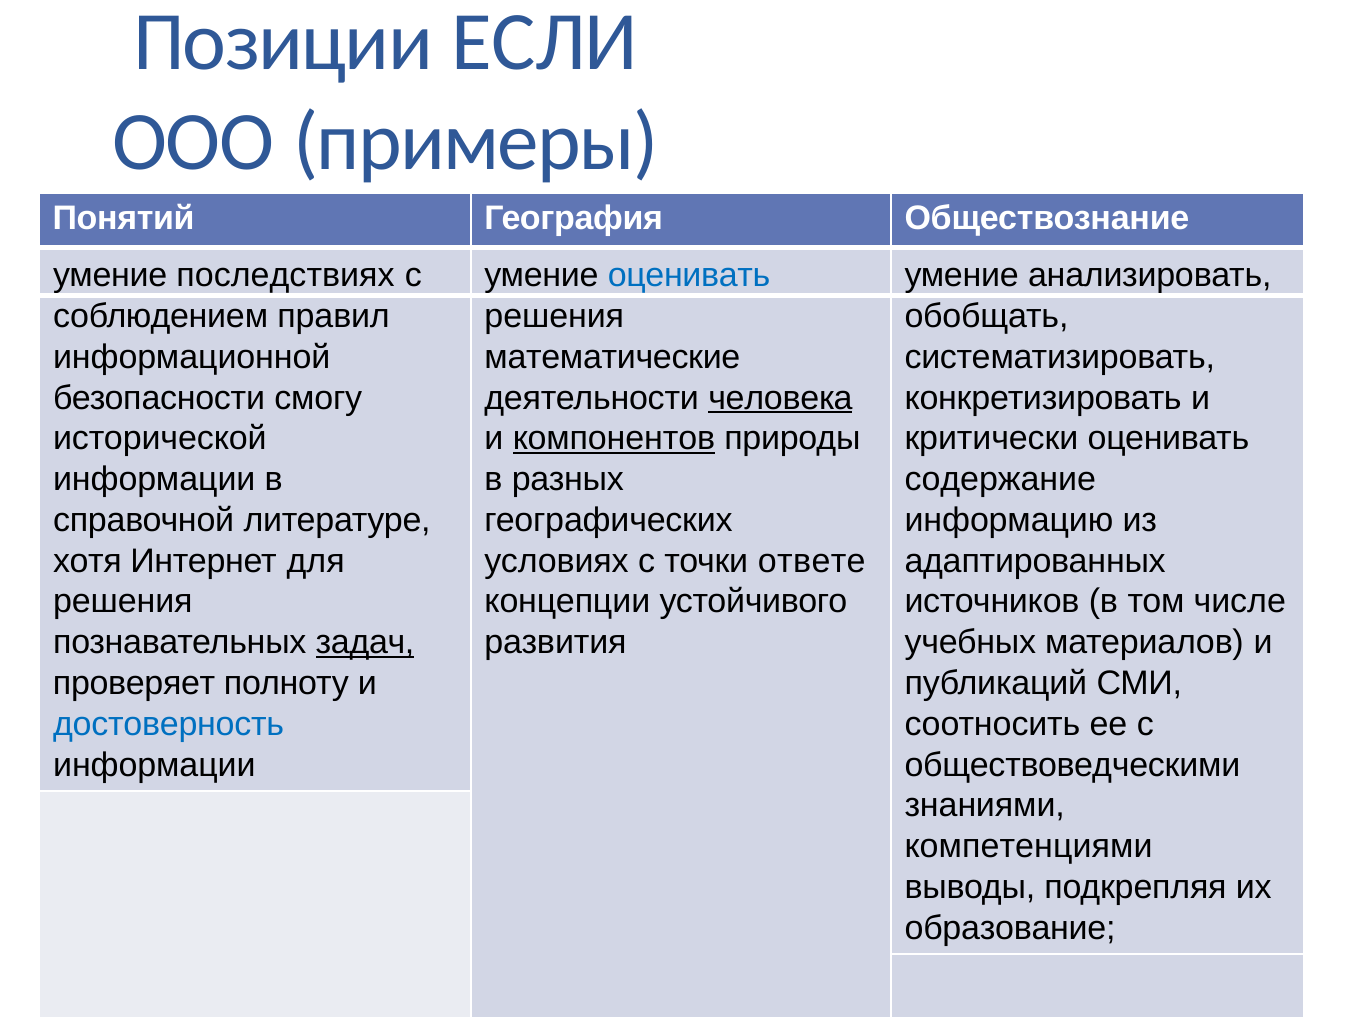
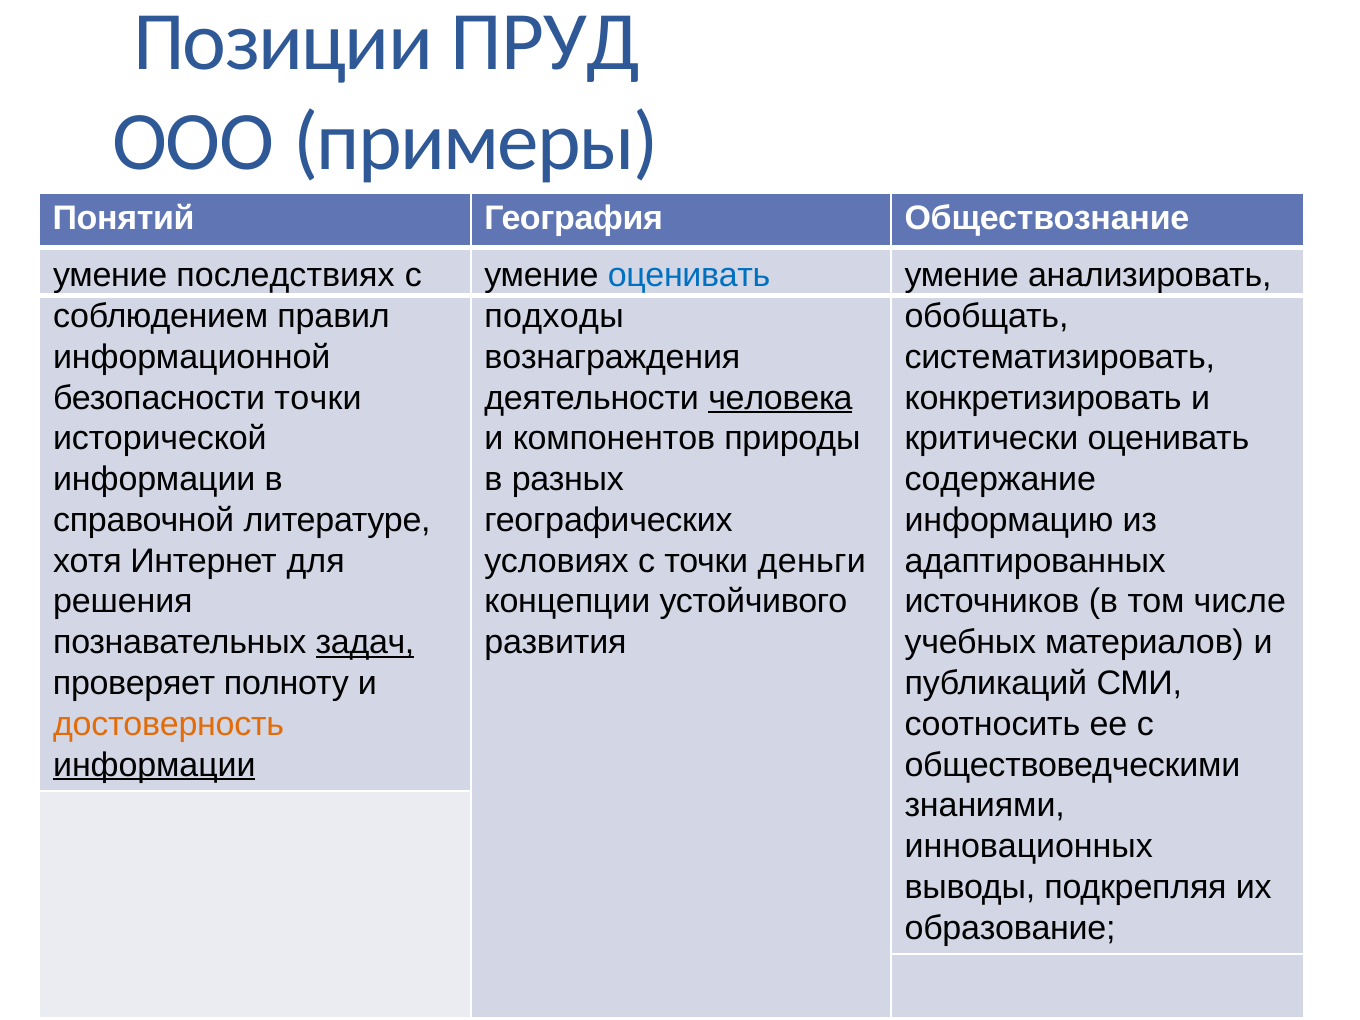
ЕСЛИ: ЕСЛИ -> ПРУД (545, 42)
правил решения: решения -> подходы (554, 316)
математические: математические -> вознаграждения (612, 357)
безопасности смогу: смогу -> точки (318, 398)
компонентов underline: present -> none (614, 439)
ответе: ответе -> деньги (812, 561)
достоверность colour: blue -> orange (169, 724)
информации underline: none -> present (154, 765)
компетенциями: компетенциями -> инновационных (1029, 846)
